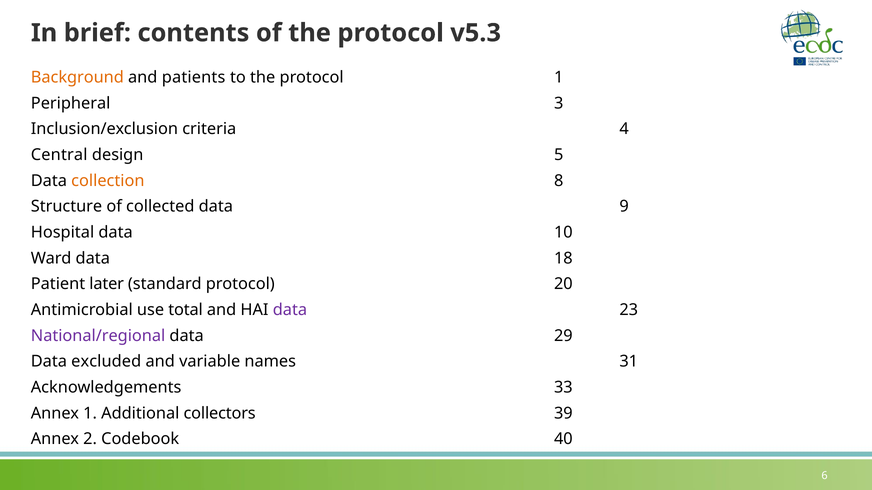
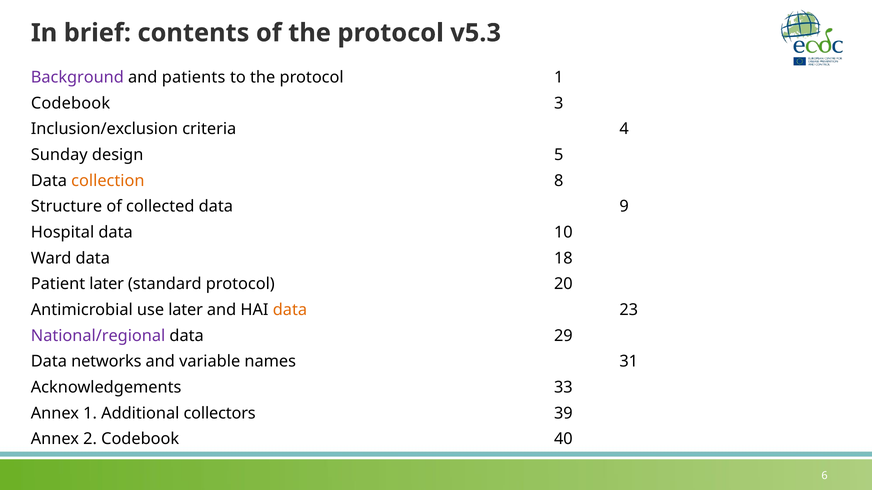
Background colour: orange -> purple (77, 78)
Peripheral: Peripheral -> Codebook (71, 103)
Central: Central -> Sunday (59, 155)
use total: total -> later (186, 310)
data colour: purple -> orange (290, 310)
excluded: excluded -> networks (106, 362)
